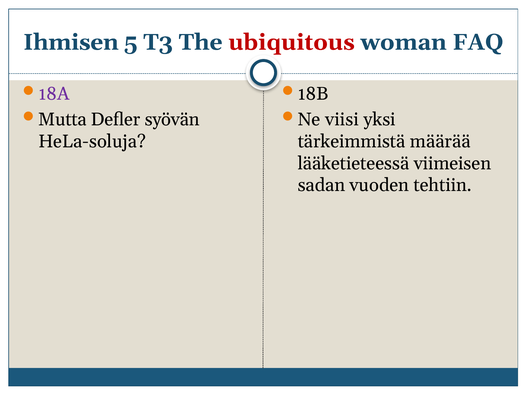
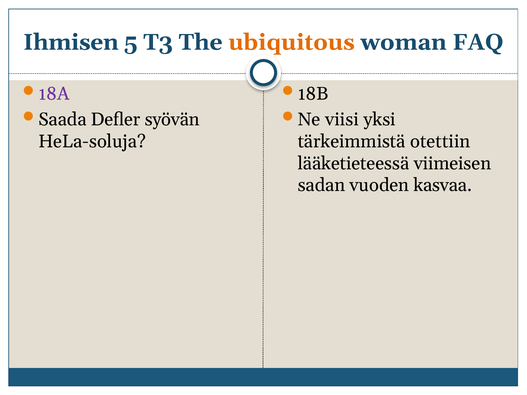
ubiquitous colour: red -> orange (292, 42)
Mutta: Mutta -> Saada (62, 120)
määrää: määrää -> otettiin (440, 141)
tehtiin: tehtiin -> kasvaa (443, 185)
